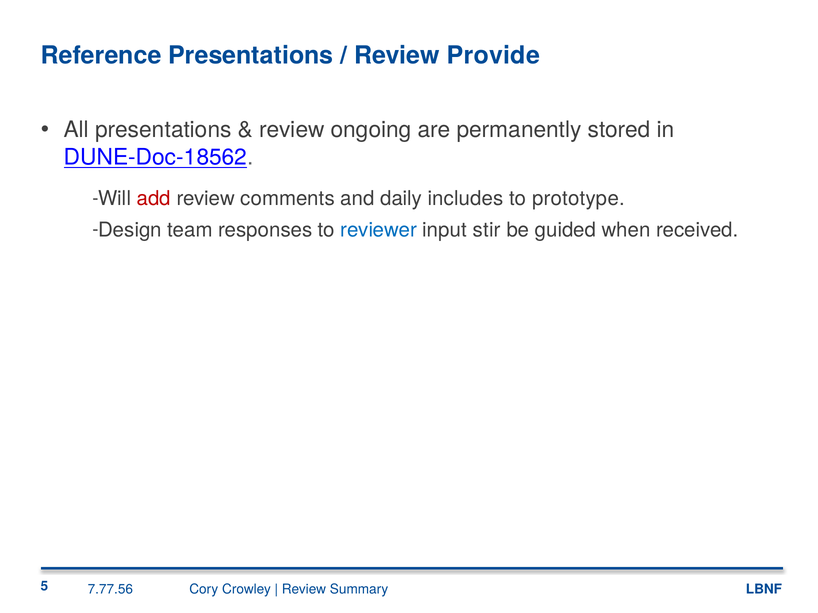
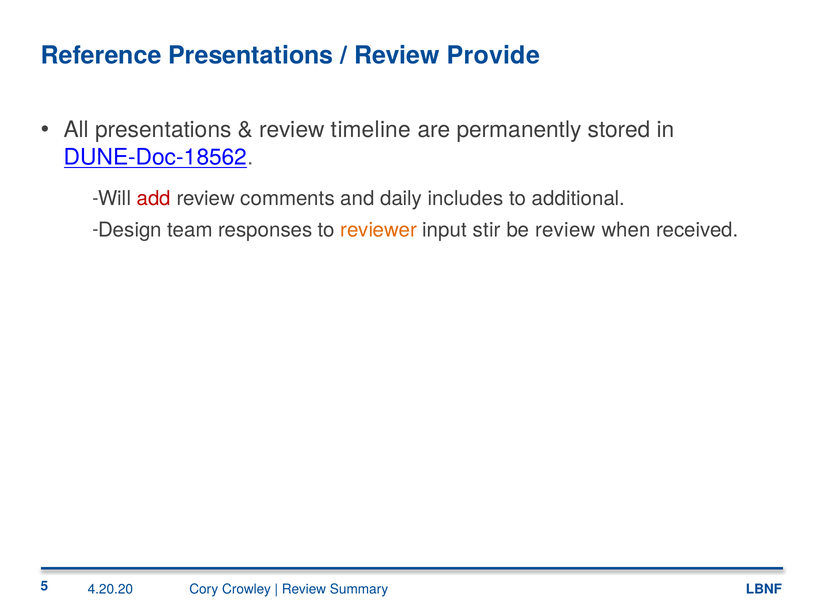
ongoing: ongoing -> timeline (371, 130)
prototype: prototype -> additional (579, 199)
reviewer colour: blue -> orange (379, 230)
be guided: guided -> review (565, 230)
7.77.56: 7.77.56 -> 4.20.20 (110, 590)
